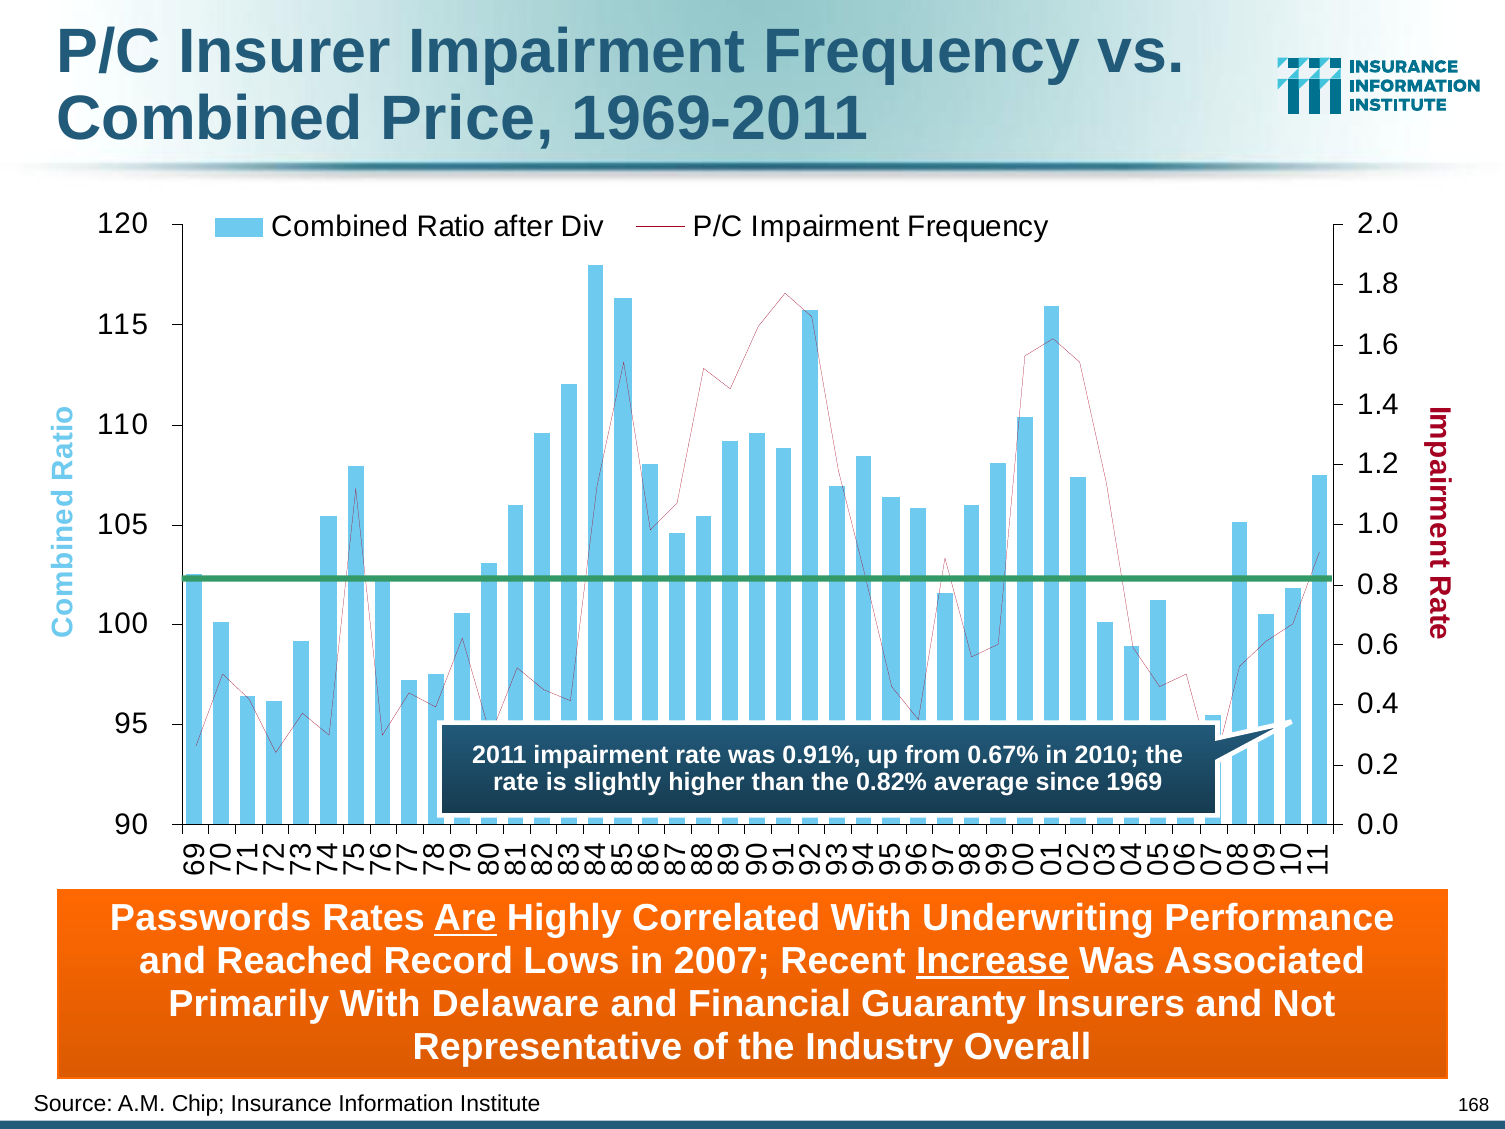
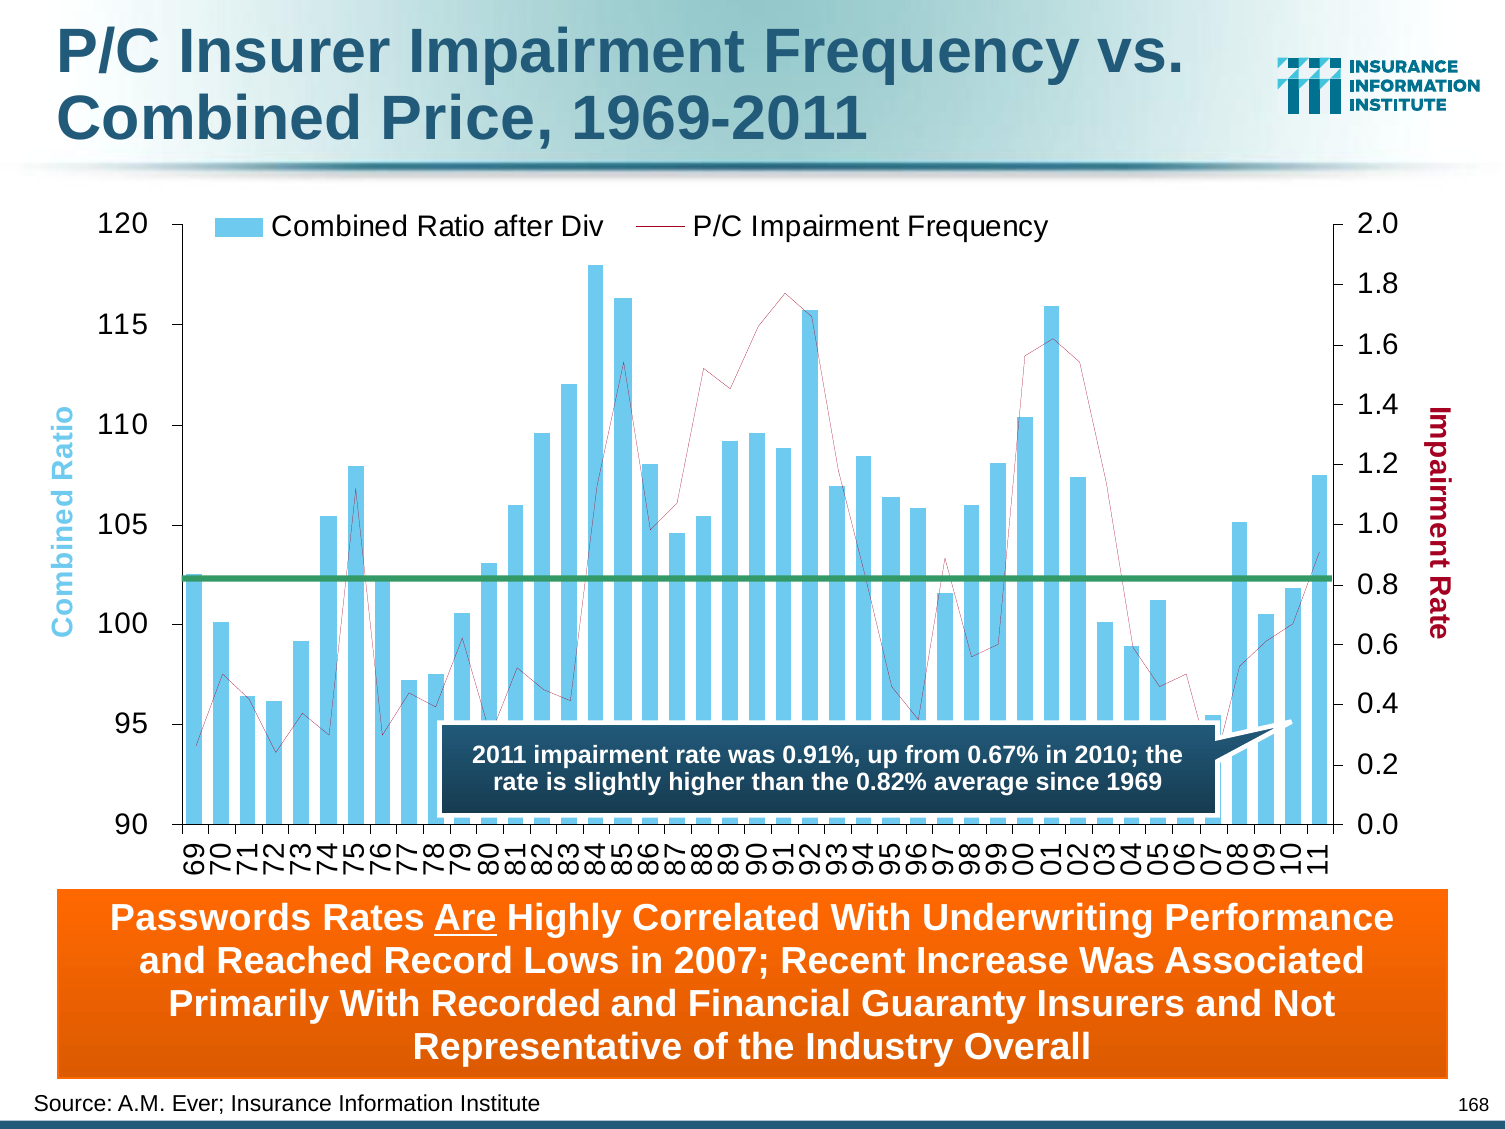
Increase underline: present -> none (992, 961)
Delaware: Delaware -> Recorded (516, 1004)
Chip: Chip -> Ever (198, 1103)
